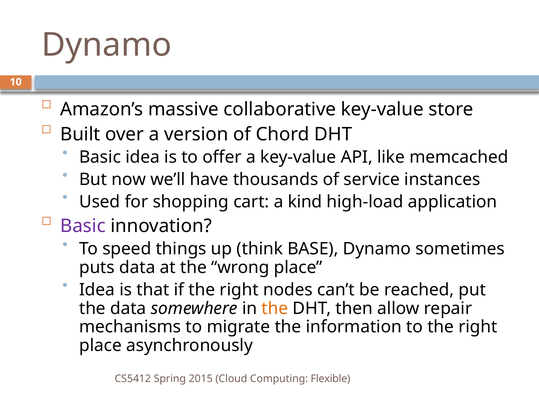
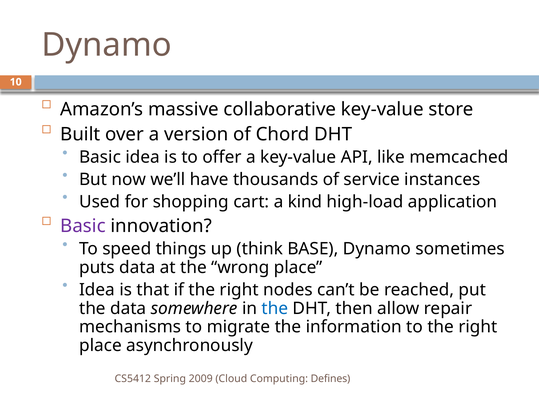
the colour: orange -> blue (275, 309)
2015: 2015 -> 2009 (201, 379)
Flexible: Flexible -> Defines (330, 379)
